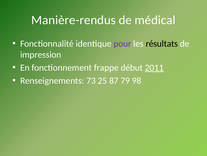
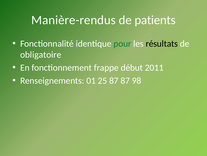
médical: médical -> patients (155, 20)
pour colour: purple -> green (122, 43)
impression: impression -> obligatoire (41, 54)
2011 underline: present -> none (154, 67)
73: 73 -> 01 (91, 80)
87 79: 79 -> 87 (125, 80)
